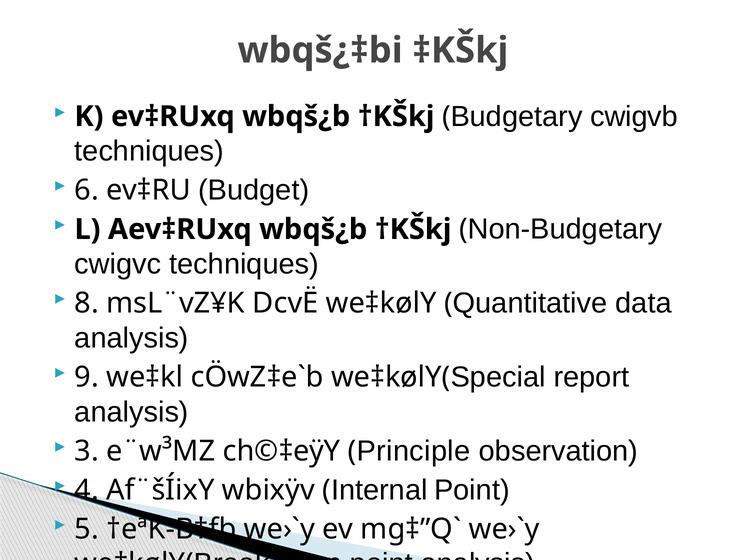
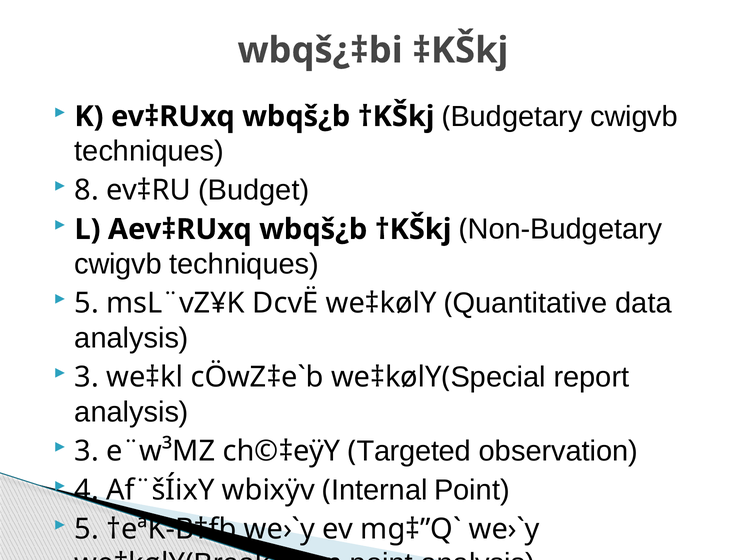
6: 6 -> 8 (87, 190)
cwigvc: cwigvc -> cwigvb (118, 264)
8: 8 -> 5 (87, 303)
9: 9 -> 3 (87, 377)
Principle: Principle -> Targeted (414, 451)
